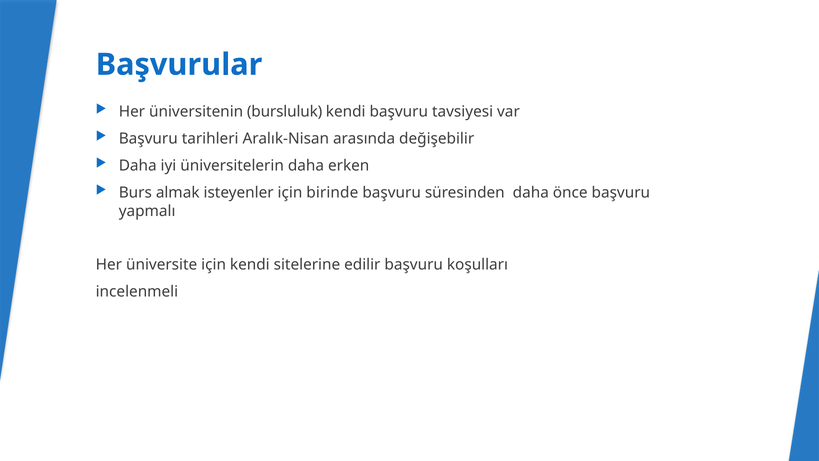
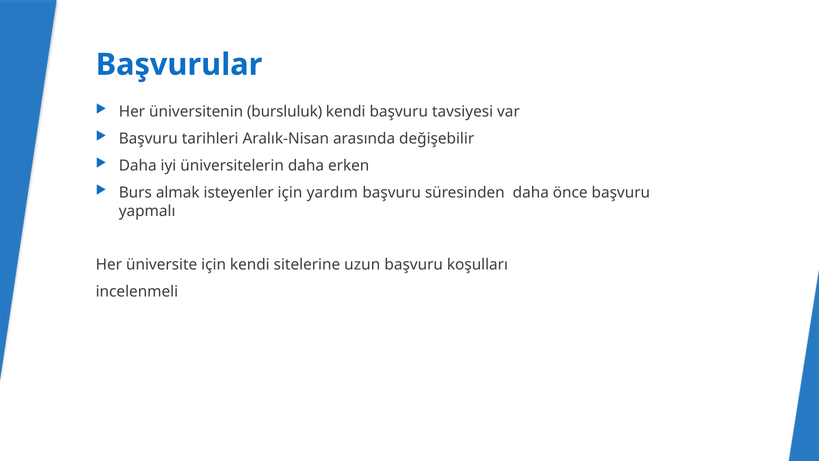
birinde: birinde -> yardım (332, 192)
edilir: edilir -> uzun (362, 265)
